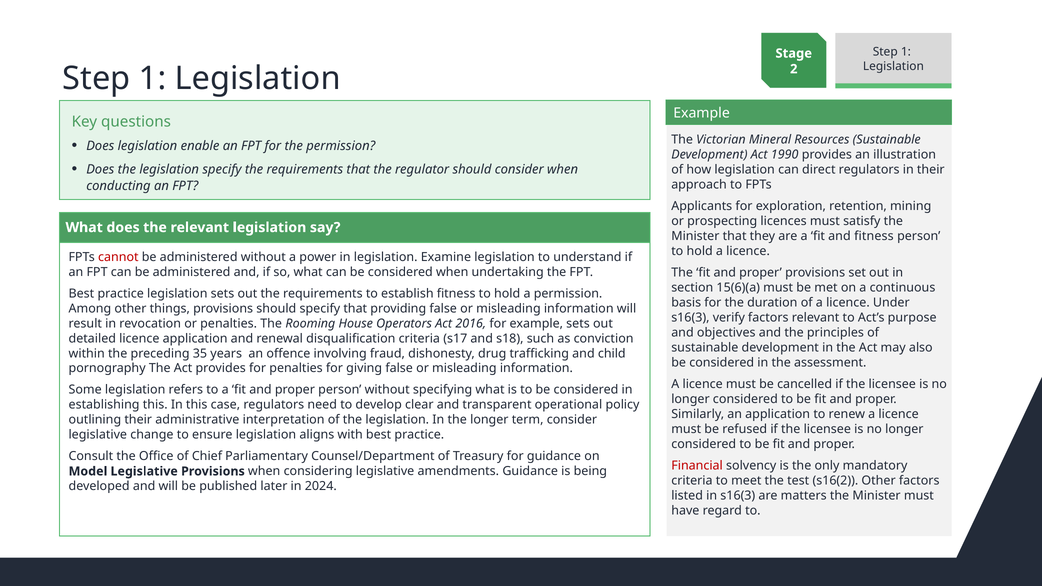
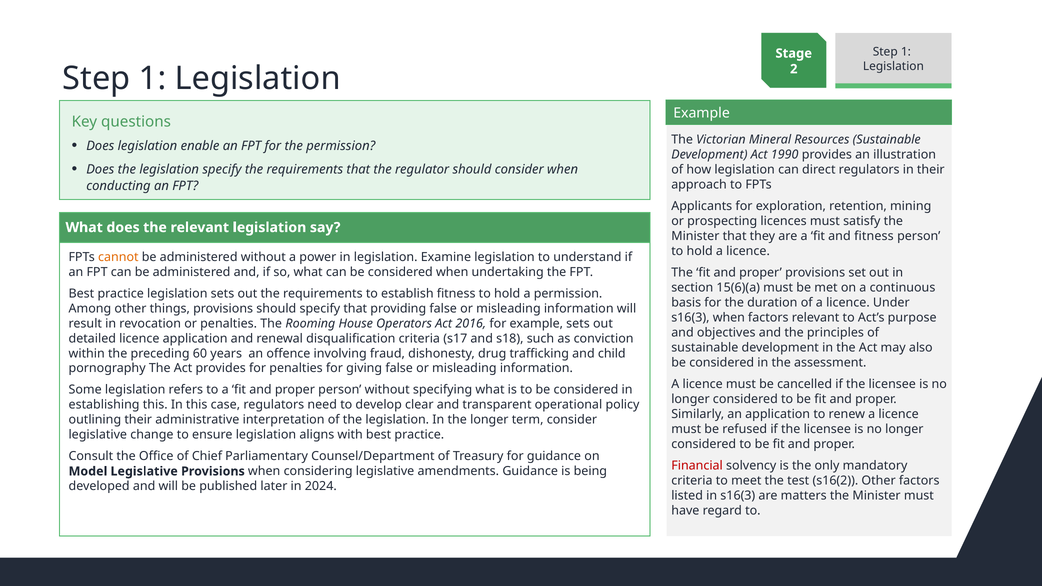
cannot colour: red -> orange (118, 257)
s16(3 verify: verify -> when (729, 318)
35: 35 -> 60 (200, 353)
